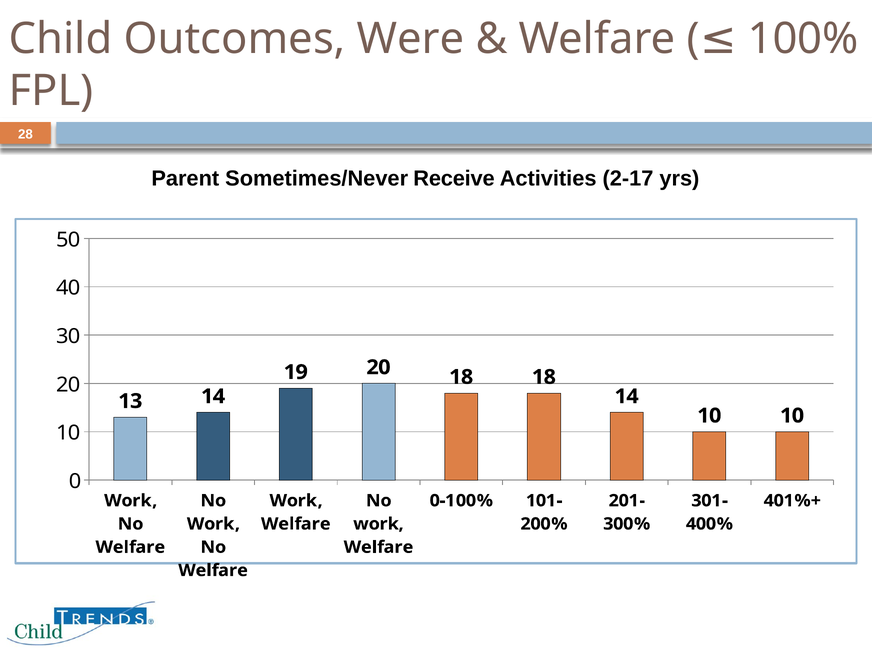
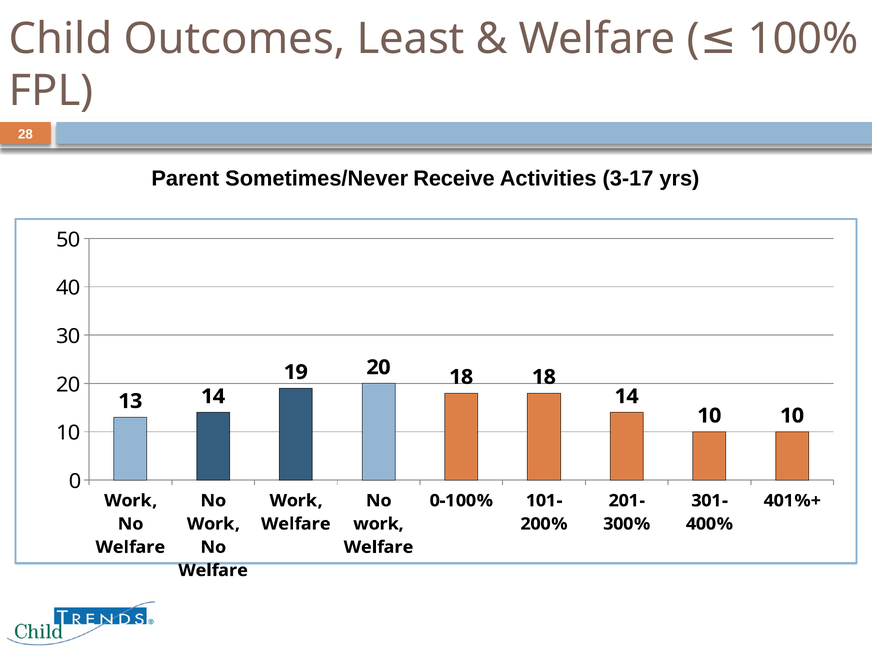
Were: Were -> Least (411, 39)
2-17: 2-17 -> 3-17 (628, 179)
